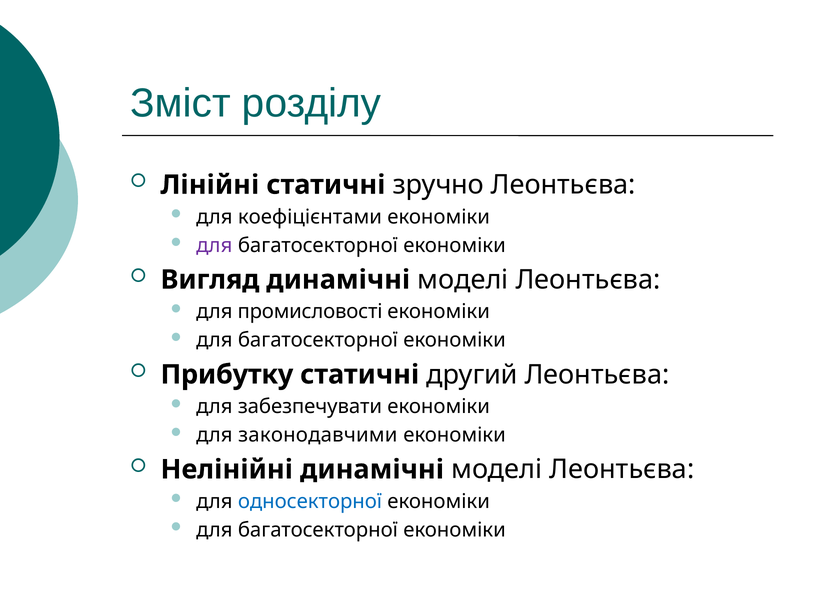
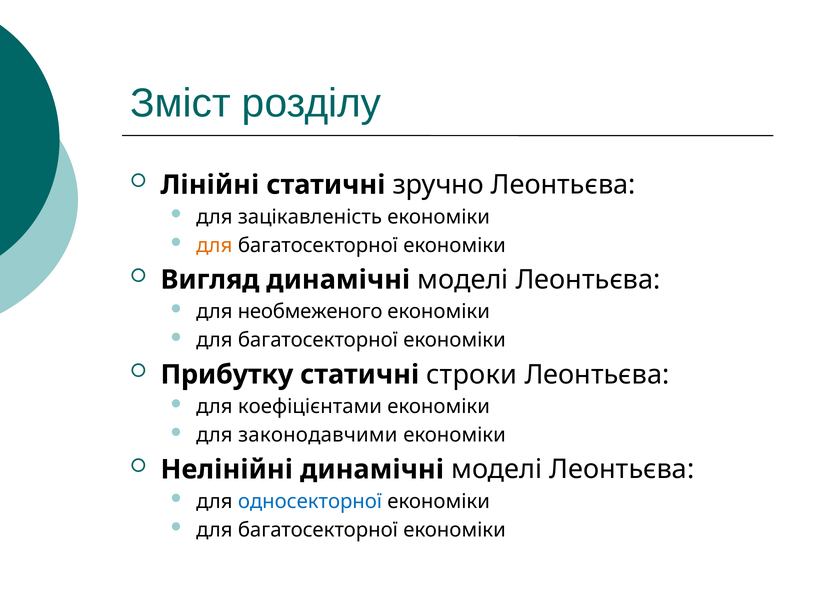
коефіцієнтами: коефіцієнтами -> зацікавленість (310, 217)
для colour: purple -> orange (214, 246)
промисловості: промисловості -> необмеженого (310, 312)
другий: другий -> строки (472, 375)
забезпечувати: забезпечувати -> коефіцієнтами (310, 407)
